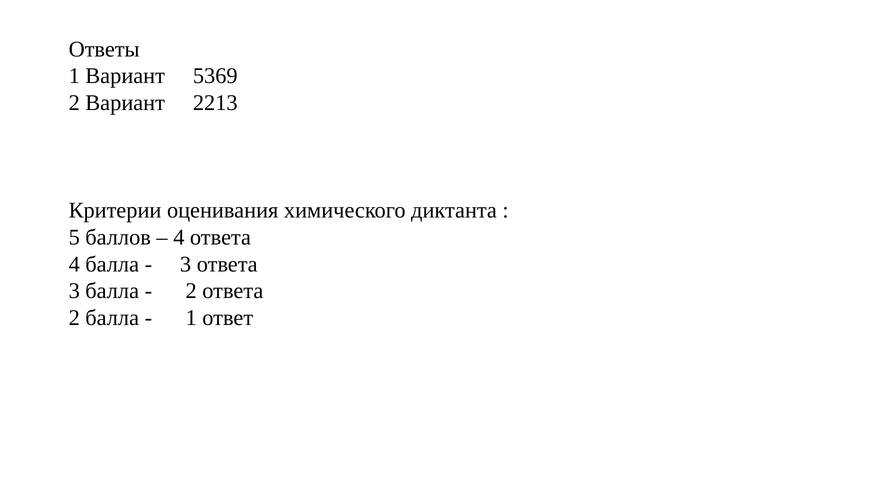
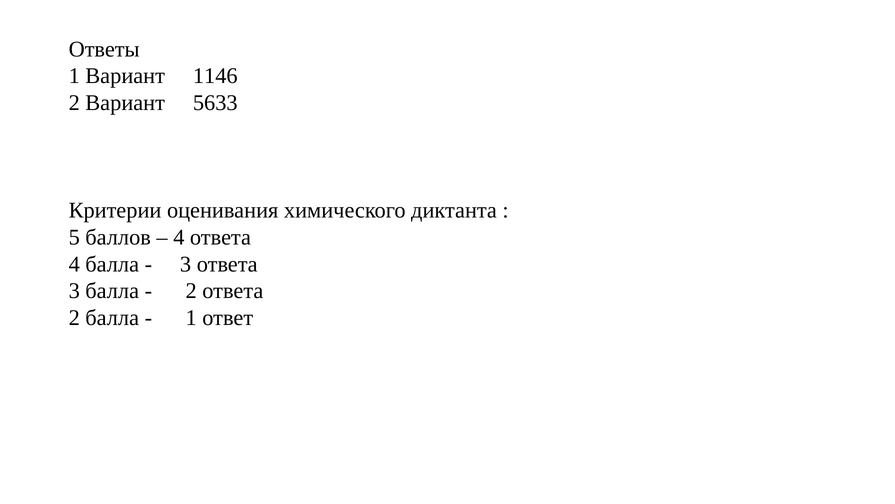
5369: 5369 -> 1146 (215, 76)
2213: 2213 -> 5633 (215, 103)
